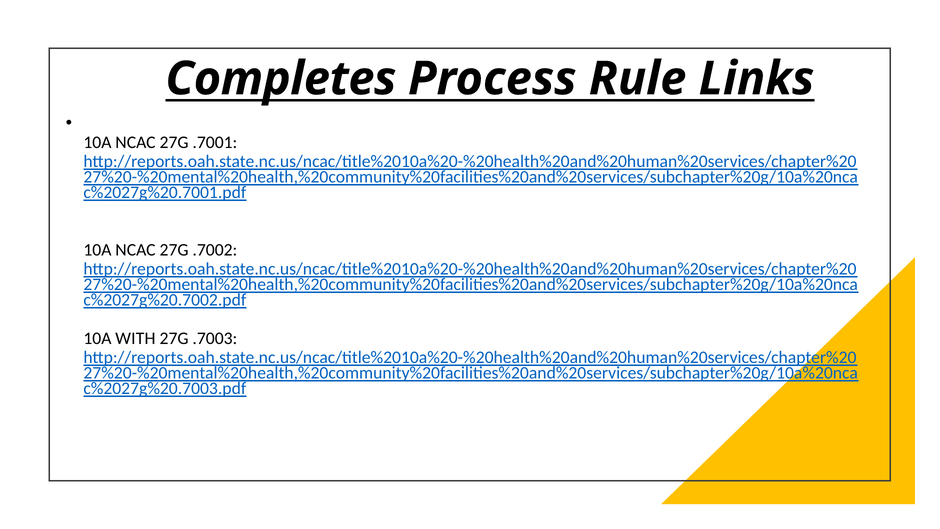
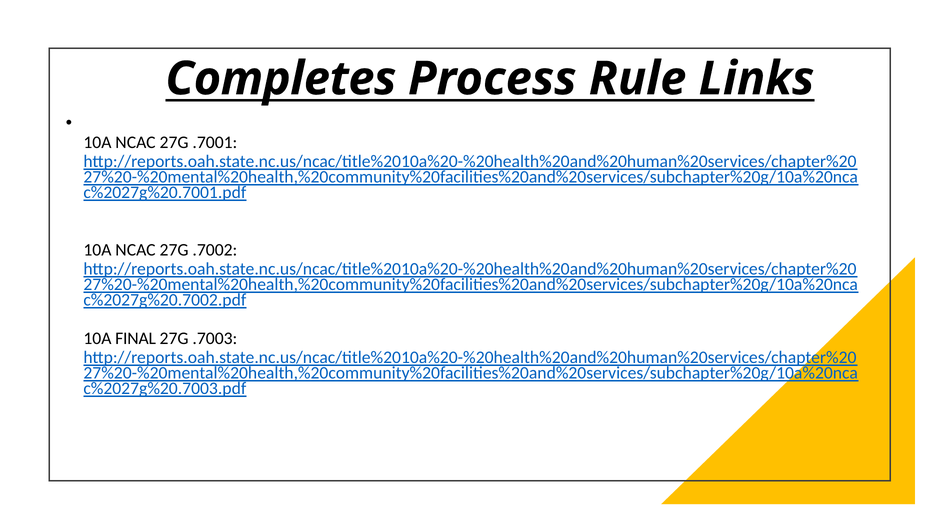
WITH: WITH -> FINAL (136, 338)
